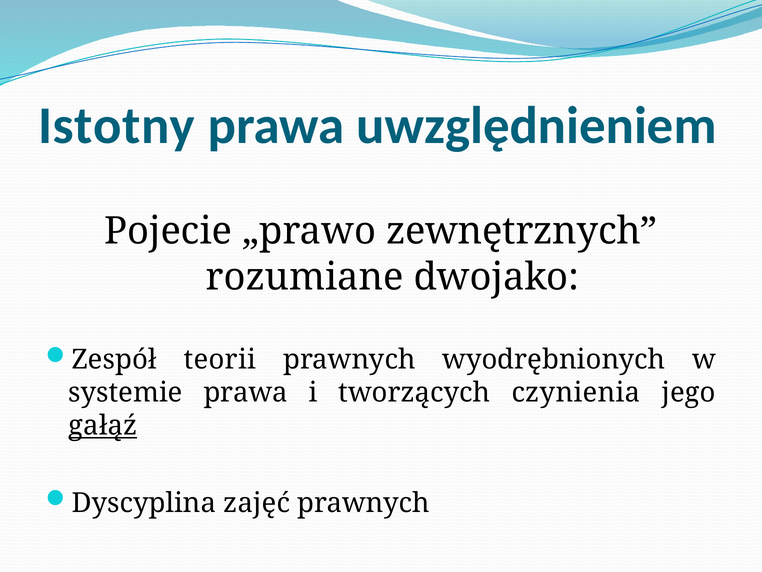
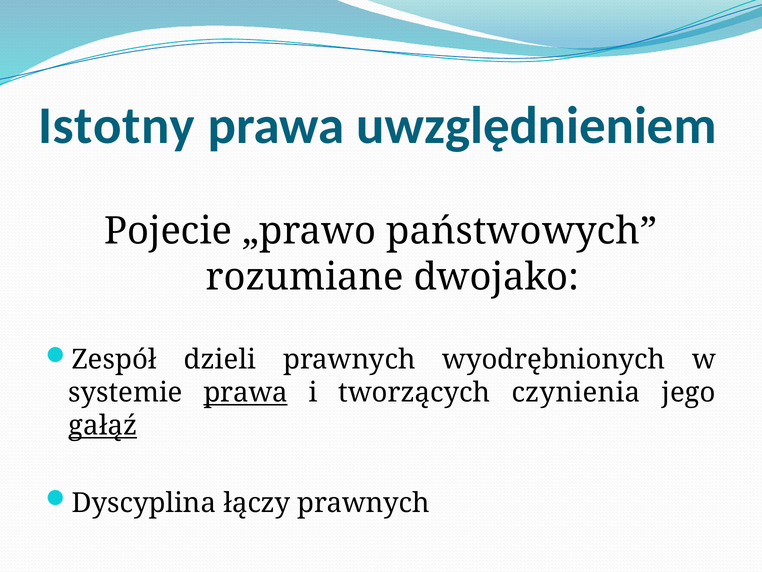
zewnętrznych: zewnętrznych -> państwowych (522, 231)
teorii: teorii -> dzieli (220, 360)
prawa underline: none -> present (246, 393)
zajęć: zajęć -> łączy (257, 502)
